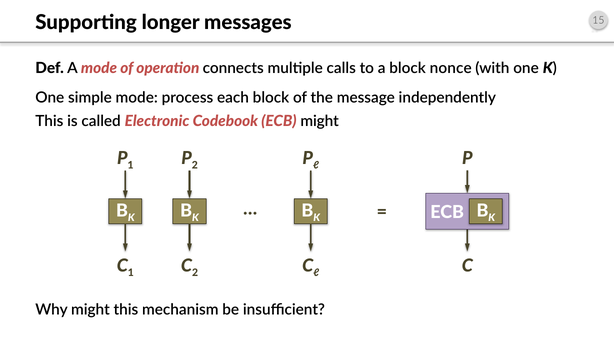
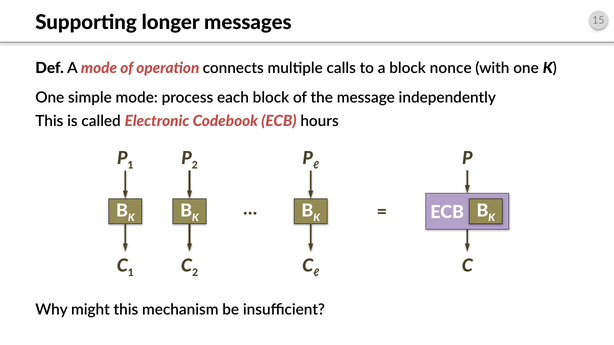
ECB might: might -> hours (320, 122)
